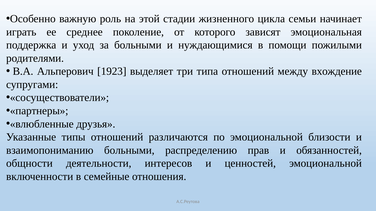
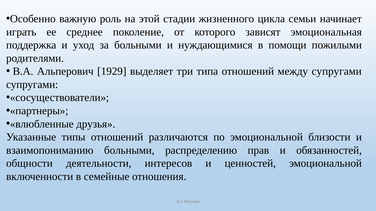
1923: 1923 -> 1929 (112, 72)
между вхождение: вхождение -> супругами (337, 72)
